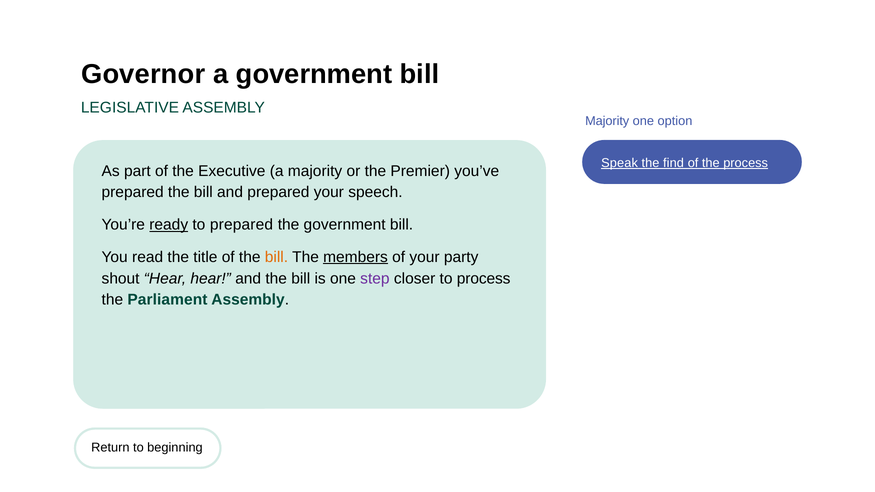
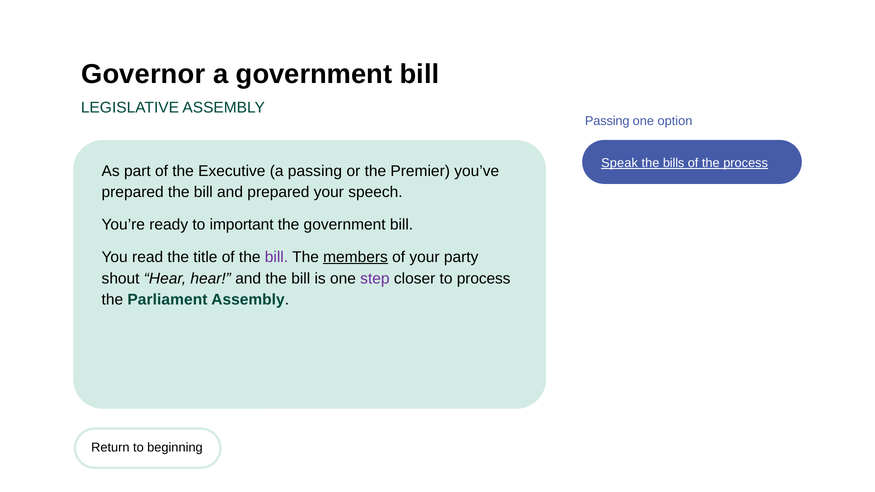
Majority: Majority -> Passing (607, 121)
find: find -> bills (674, 163)
a majority: majority -> passing (315, 171)
ready underline: present -> none (169, 225)
to prepared: prepared -> important (242, 225)
bill colour: orange -> purple (276, 257)
